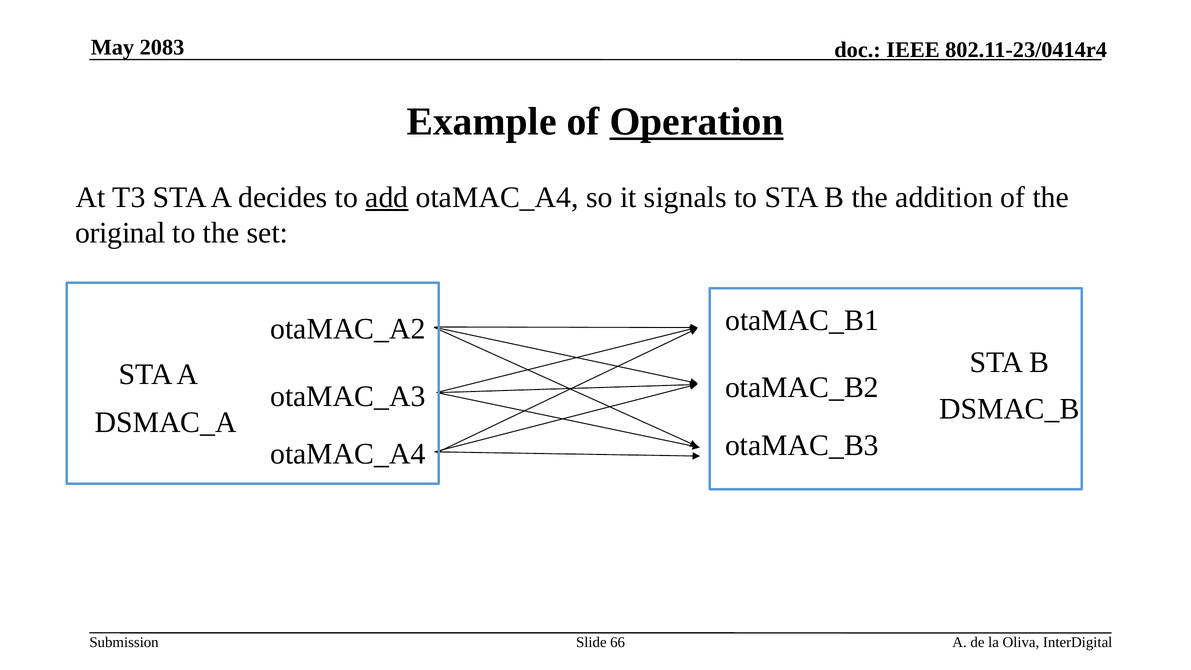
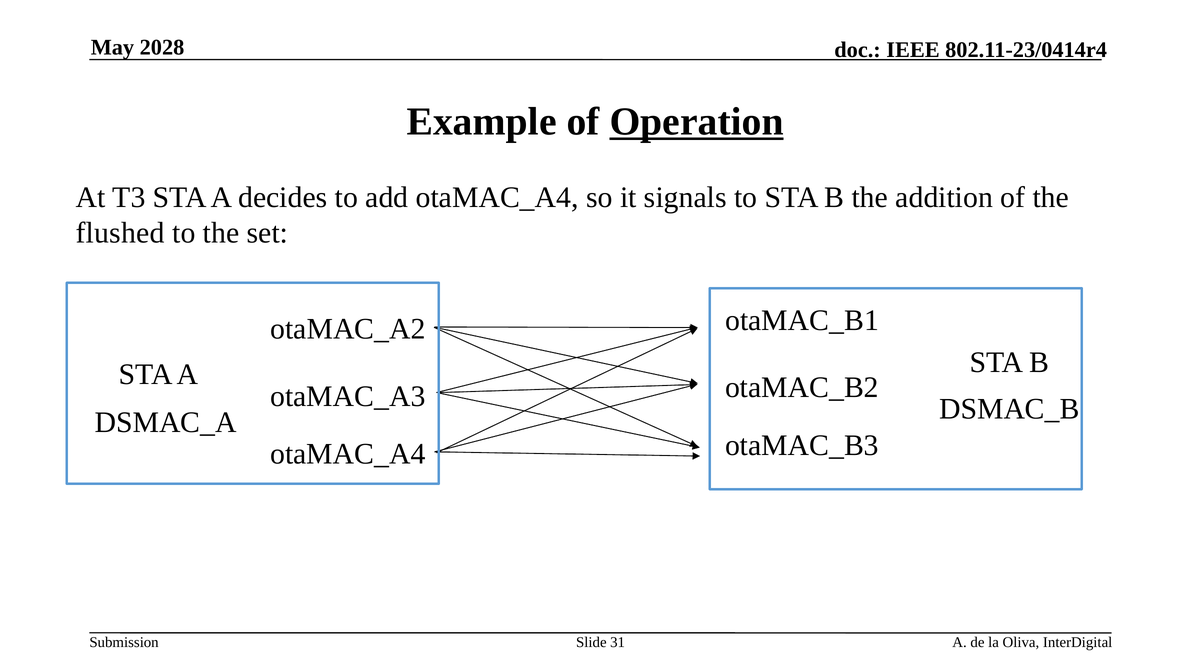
2083: 2083 -> 2028 (162, 47)
add underline: present -> none (387, 197)
original: original -> flushed (120, 233)
66: 66 -> 31 (618, 643)
